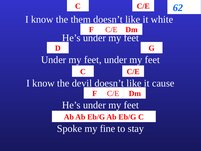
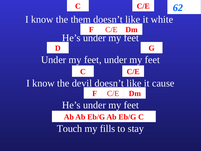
Spoke: Spoke -> Touch (70, 128)
fine: fine -> fills (107, 128)
